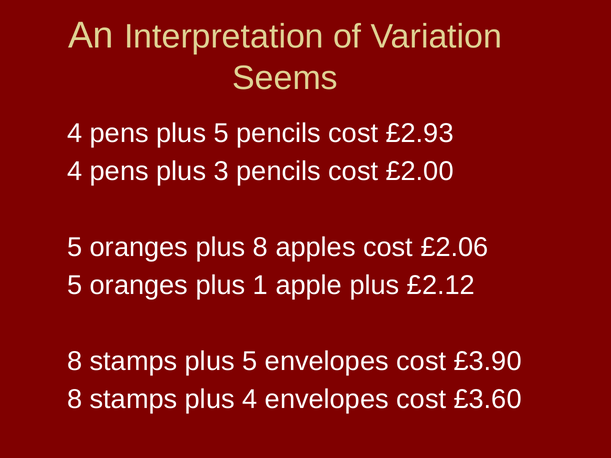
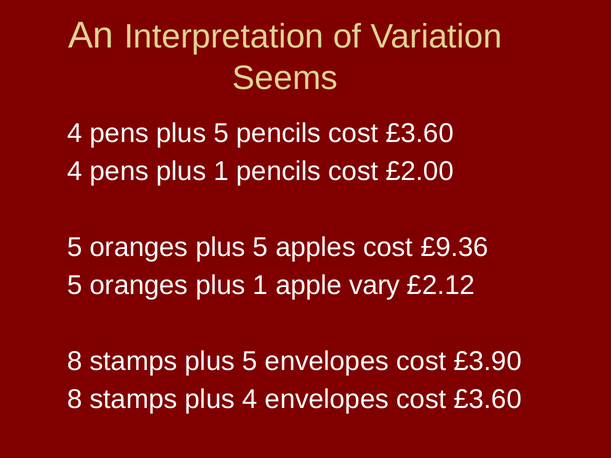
pencils cost £2.93: £2.93 -> £3.60 (420, 133)
pens plus 3: 3 -> 1 (221, 171)
oranges plus 8: 8 -> 5 (260, 247)
£2.06: £2.06 -> £9.36 (455, 247)
apple plus: plus -> vary (375, 285)
